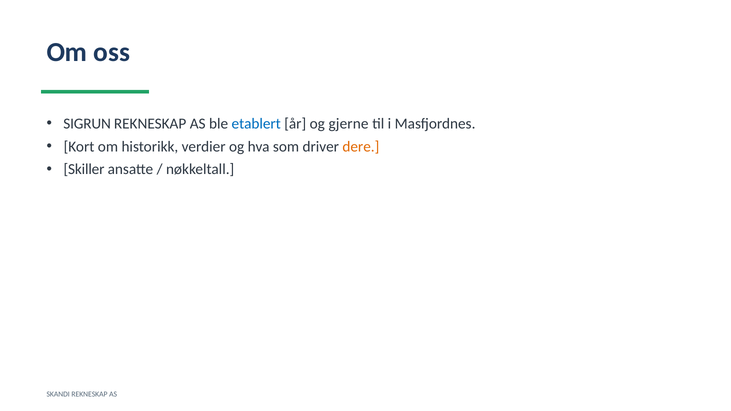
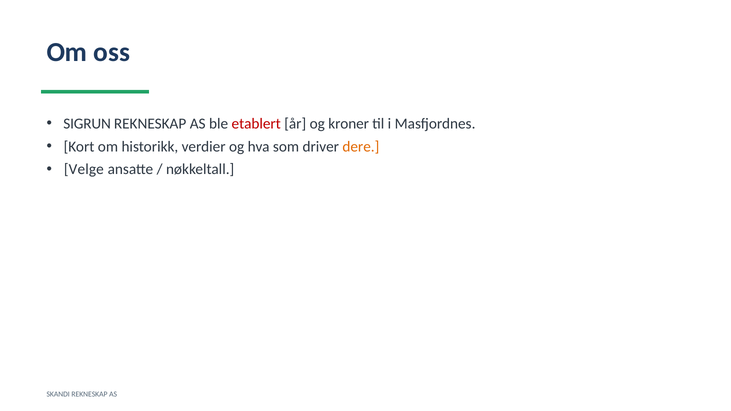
etablert colour: blue -> red (256, 124)
gjerne: gjerne -> kroner (349, 124)
Skiller: Skiller -> Velge (84, 170)
